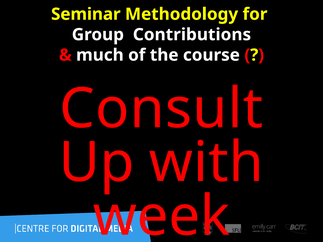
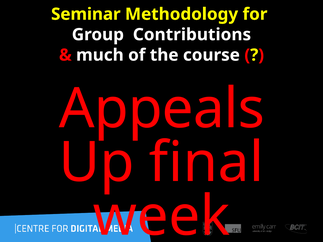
Consult: Consult -> Appeals (162, 109)
with: with -> final (206, 163)
